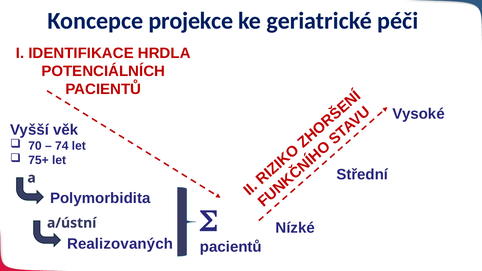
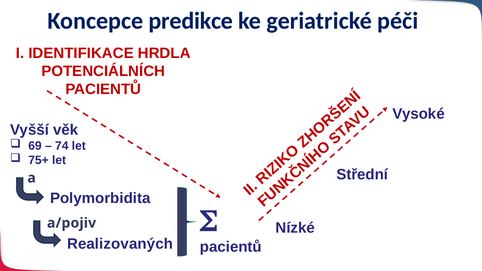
projekce: projekce -> predikce (191, 21)
70: 70 -> 69 (35, 146)
a/ústní: a/ústní -> a/pojiv (72, 223)
